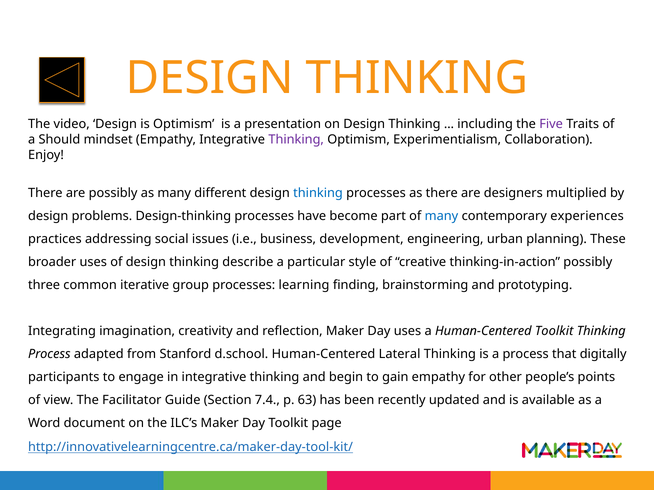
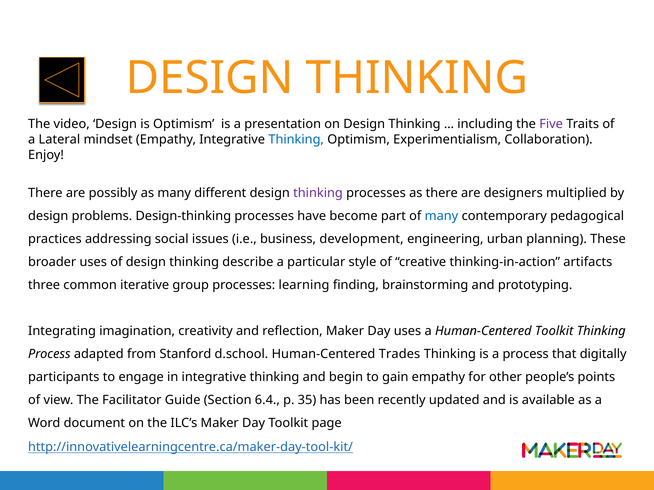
Should: Should -> Lateral (59, 140)
Thinking colour: purple -> blue (296, 140)
thinking colour: blue -> purple (318, 193)
experiences: experiences -> pedagogical (587, 216)
thinking-in-action possibly: possibly -> artifacts (588, 262)
Lateral: Lateral -> Trades (400, 354)
7.4: 7.4 -> 6.4 (267, 400)
63: 63 -> 35 (307, 400)
